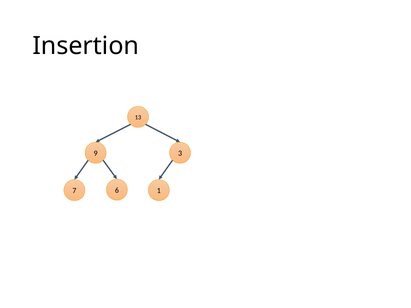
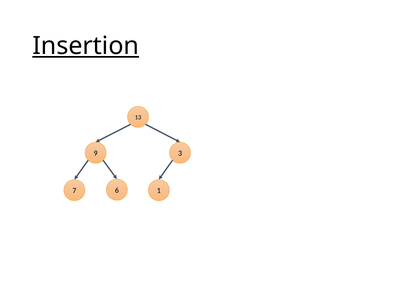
Insertion underline: none -> present (86, 46)
